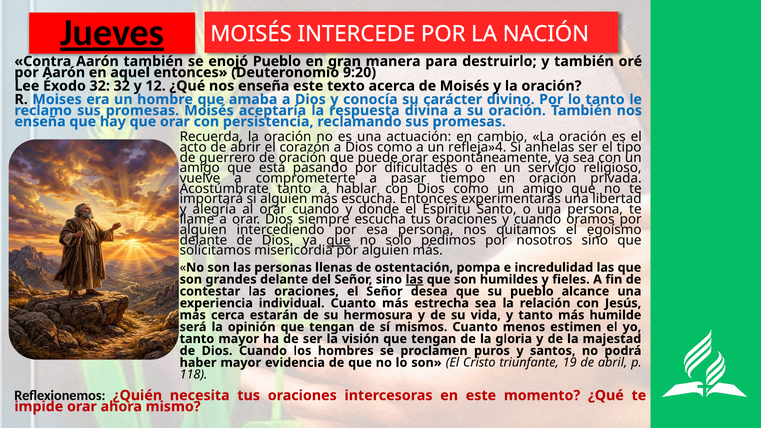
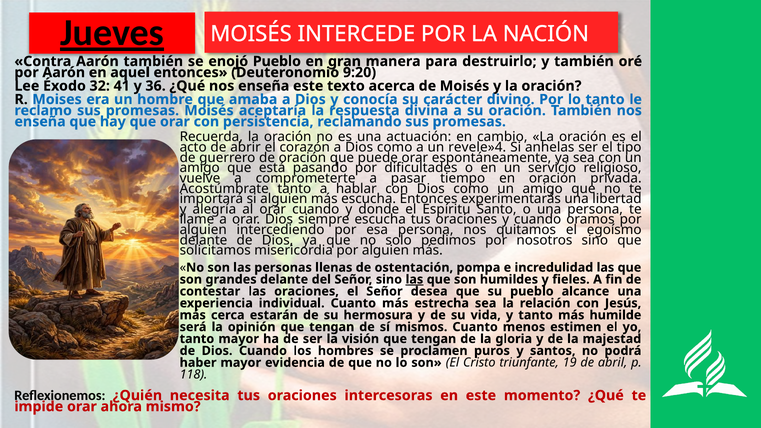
32 32: 32 -> 41 (122, 86)
12: 12 -> 36 (156, 86)
refleja»4: refleja»4 -> revele»4 (477, 147)
que underline: present -> none (338, 240)
